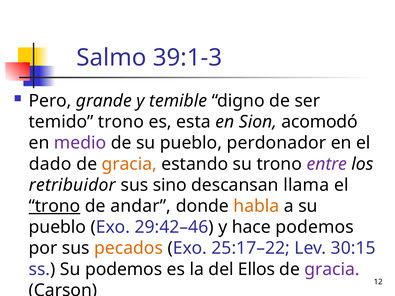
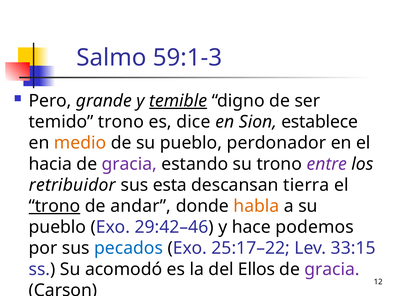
39:1-3: 39:1-3 -> 59:1-3 (188, 58)
temible underline: none -> present (178, 101)
esta: esta -> dice (193, 122)
acomodó: acomodó -> establece (320, 122)
medio colour: purple -> orange (80, 143)
dado: dado -> hacia (50, 164)
gracia colour: orange -> purple (129, 164)
sino: sino -> esta (170, 185)
llama: llama -> tierra (306, 185)
pecados colour: orange -> blue (129, 248)
30:15: 30:15 -> 33:15 (353, 248)
Su podemos: podemos -> acomodó (124, 269)
